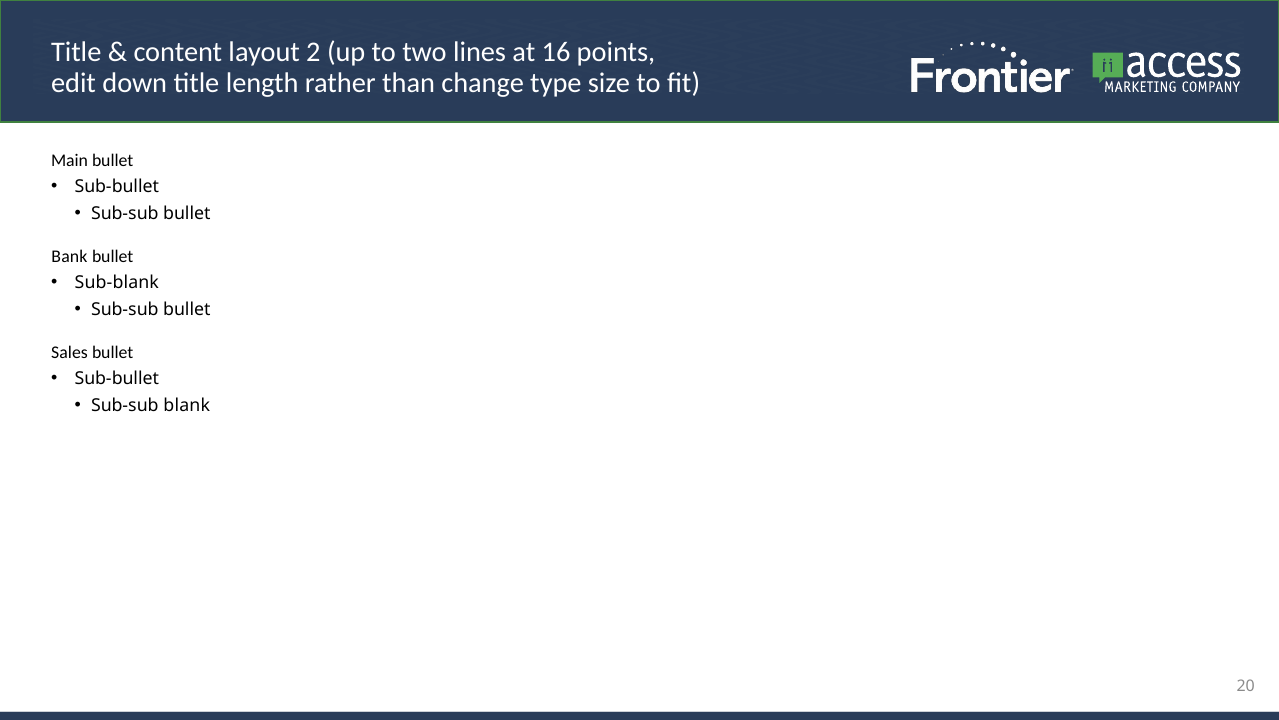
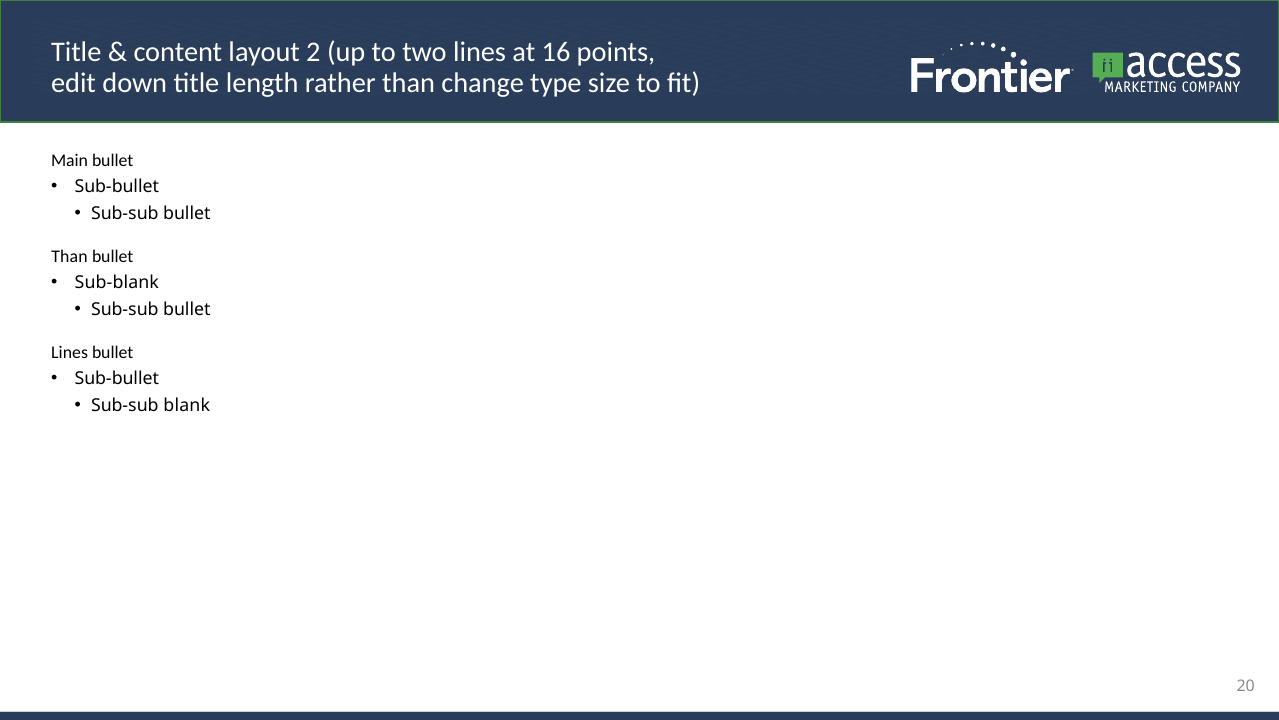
Bank: Bank -> Than (69, 256)
Sales: Sales -> Lines (70, 352)
